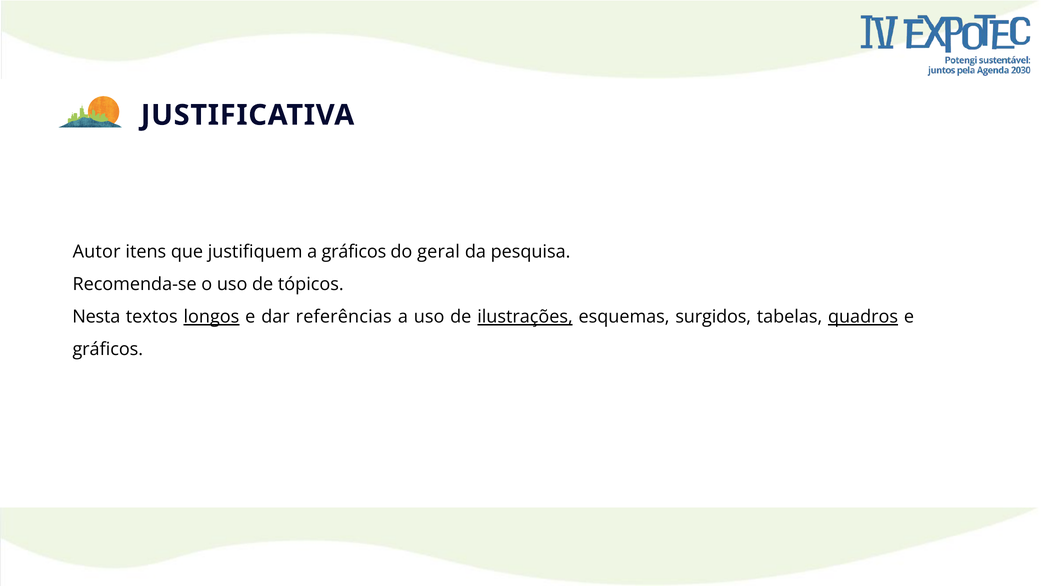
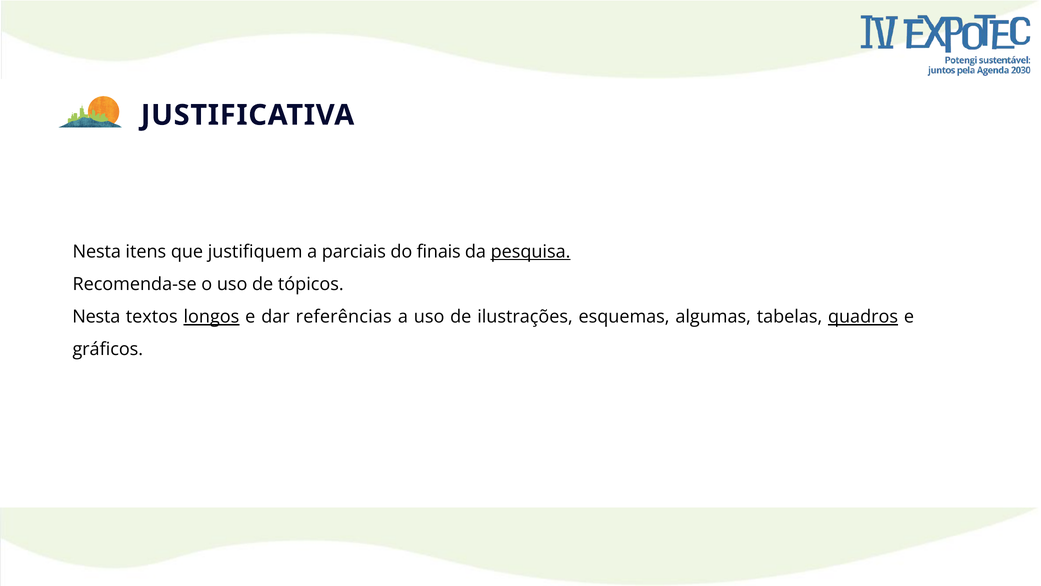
Autor: Autor -> Nesta (97, 252)
a gráficos: gráficos -> parciais (354, 252)
geral: geral -> finais (439, 252)
pesquisa underline: none -> present (531, 252)
ilustrações underline: present -> none (525, 317)
surgidos: surgidos -> algumas (713, 317)
